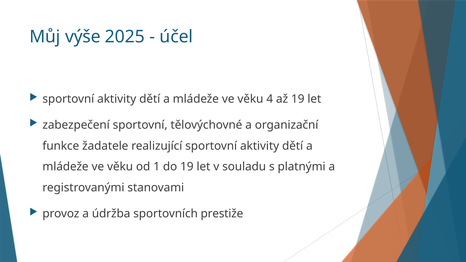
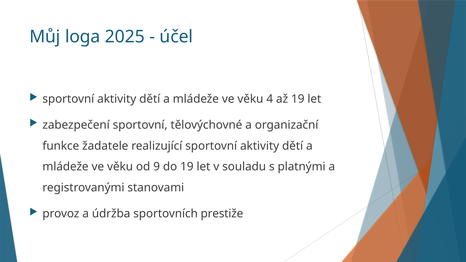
výše: výše -> loga (83, 37)
1: 1 -> 9 (157, 167)
